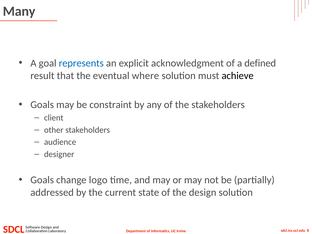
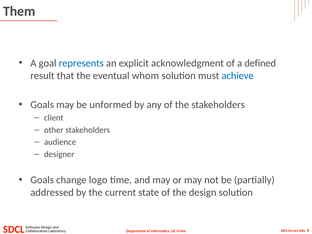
Many: Many -> Them (19, 11)
where: where -> whom (145, 76)
achieve colour: black -> blue (238, 76)
constraint: constraint -> unformed (111, 105)
